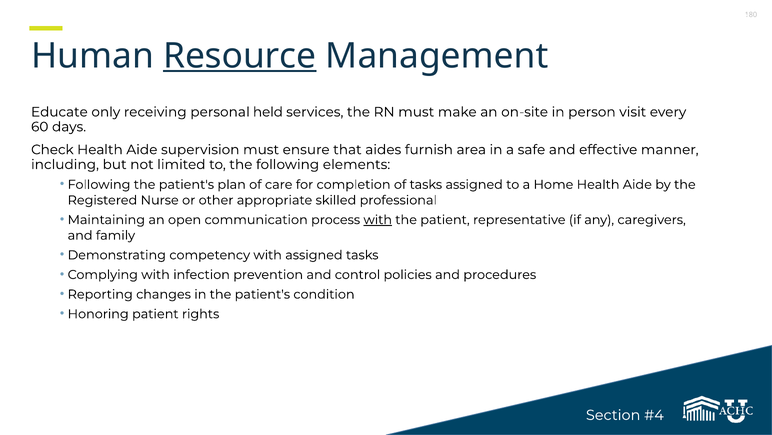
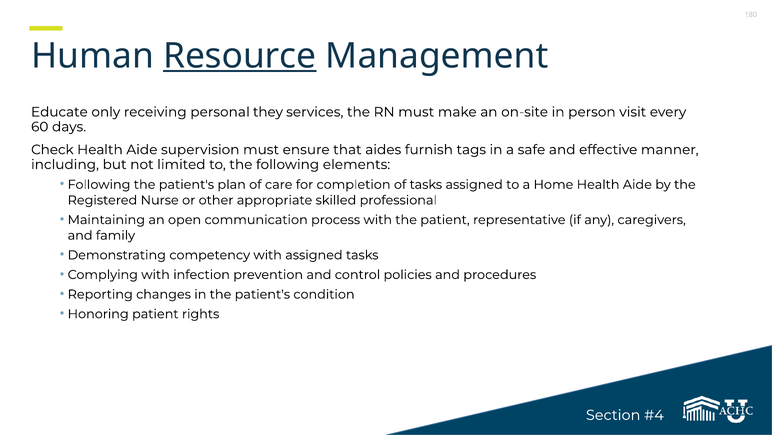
held: held -> they (268, 112)
area: area -> tags (471, 149)
with underline: present -> none (378, 219)
